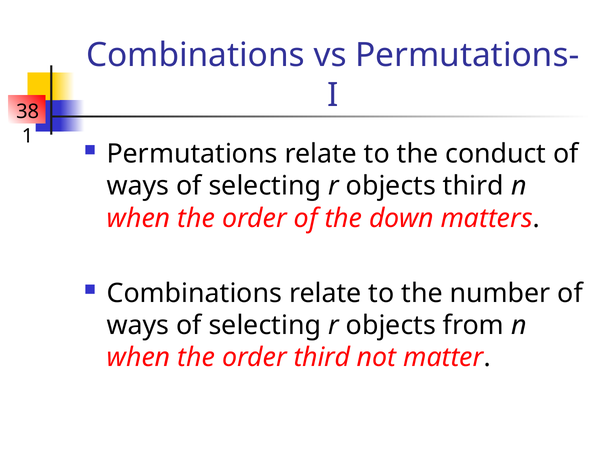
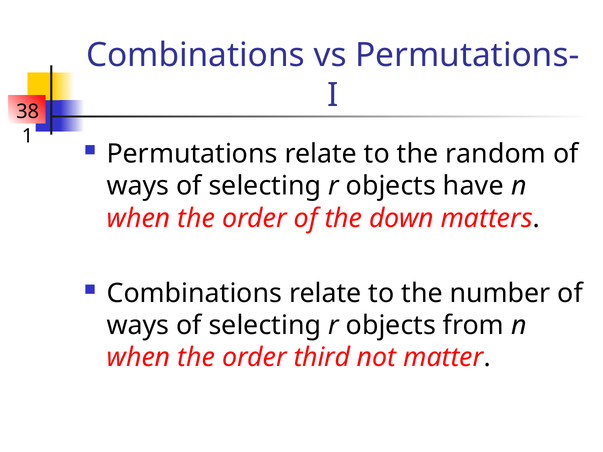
conduct: conduct -> random (496, 154)
objects third: third -> have (473, 186)
